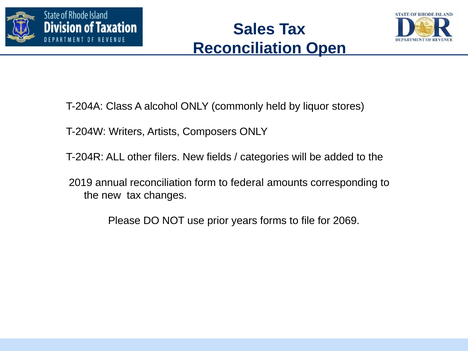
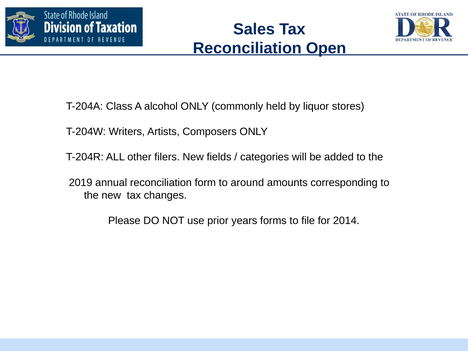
federal: federal -> around (247, 183)
2069: 2069 -> 2014 (346, 221)
